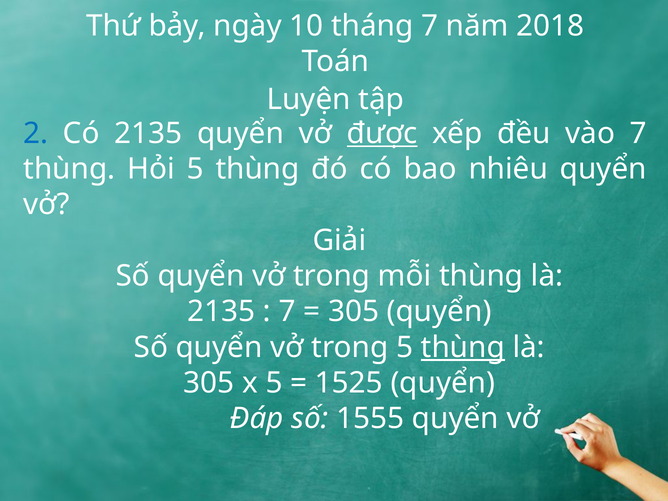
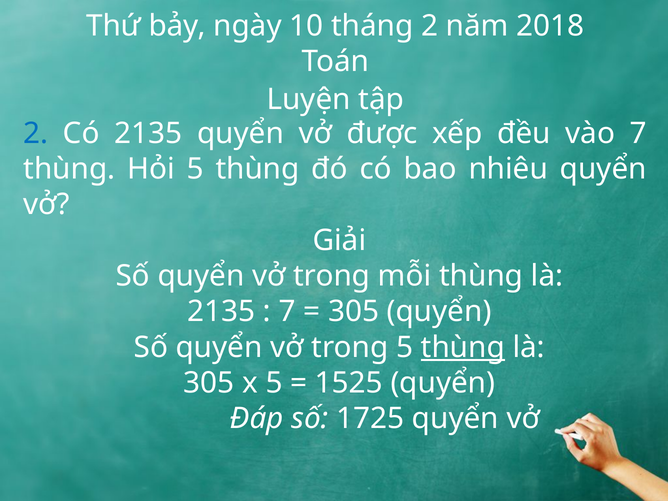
tháng 7: 7 -> 2 (430, 26)
được underline: present -> none (382, 133)
1555: 1555 -> 1725 (370, 418)
